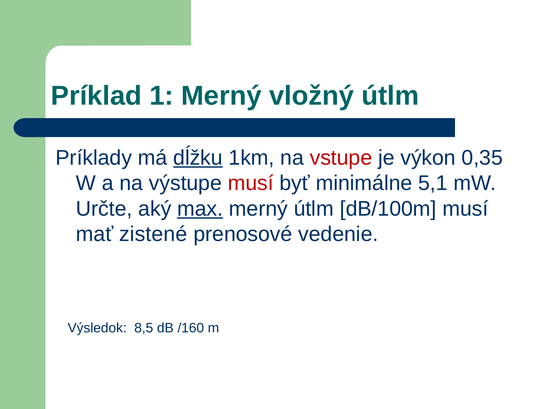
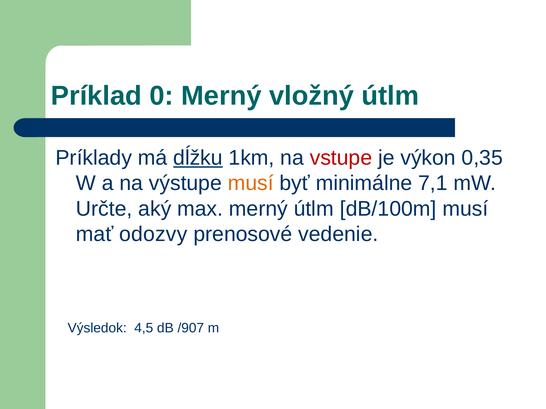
1: 1 -> 0 (162, 96)
musí colour: red -> orange (251, 184)
5,1: 5,1 -> 7,1 (433, 184)
max underline: present -> none (200, 209)
zistené: zistené -> odozvy (153, 234)
8,5: 8,5 -> 4,5 (144, 328)
/160: /160 -> /907 (191, 328)
